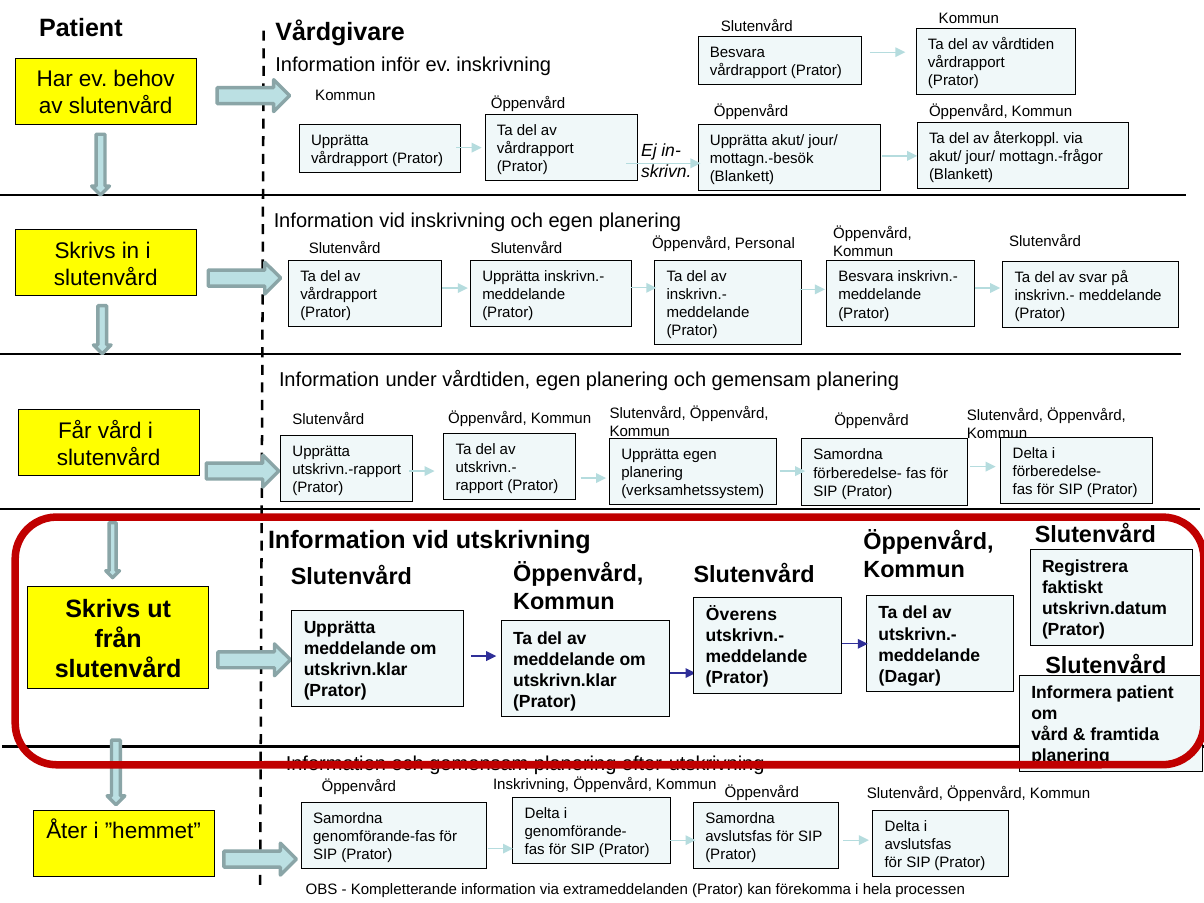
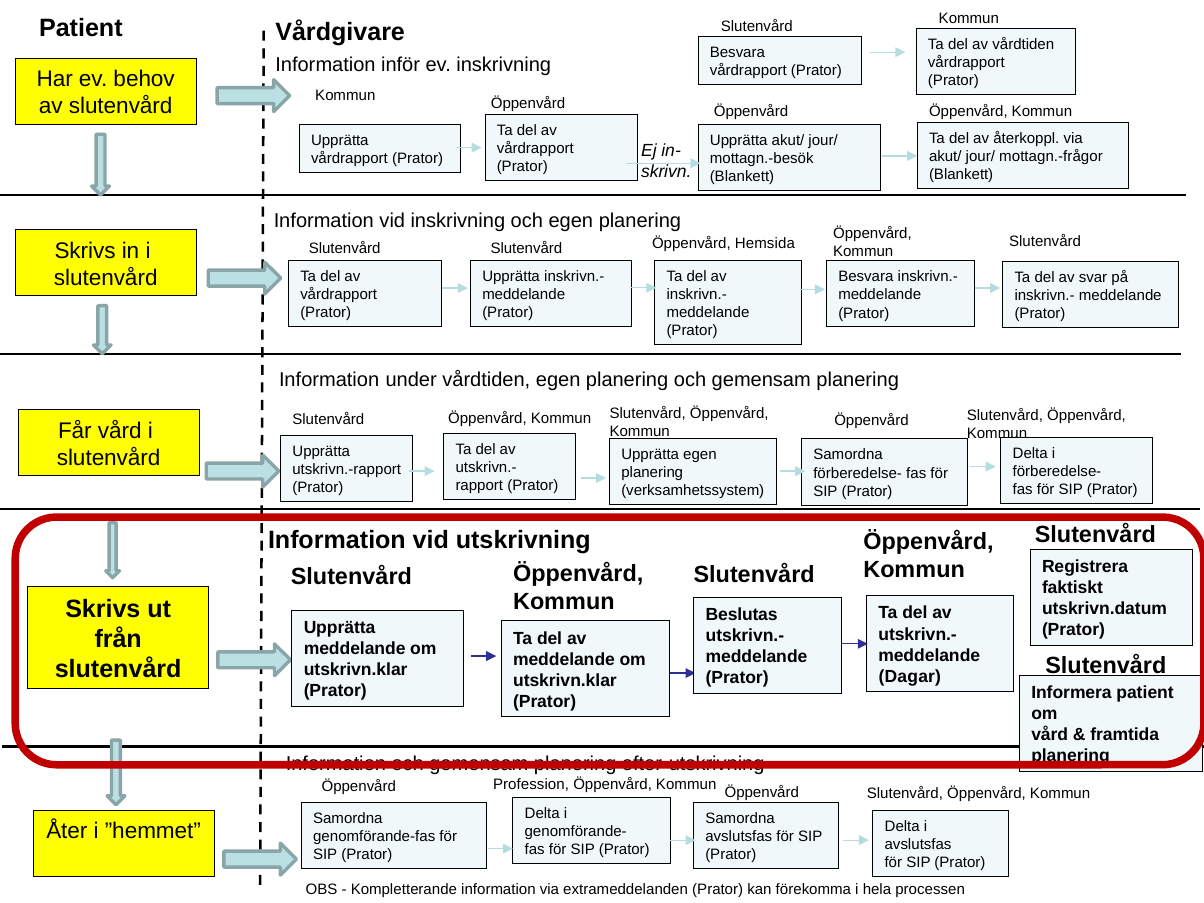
Personal: Personal -> Hemsida (765, 244)
Överens: Överens -> Beslutas (742, 615)
Inskrivning: Inskrivning -> Profession (531, 785)
